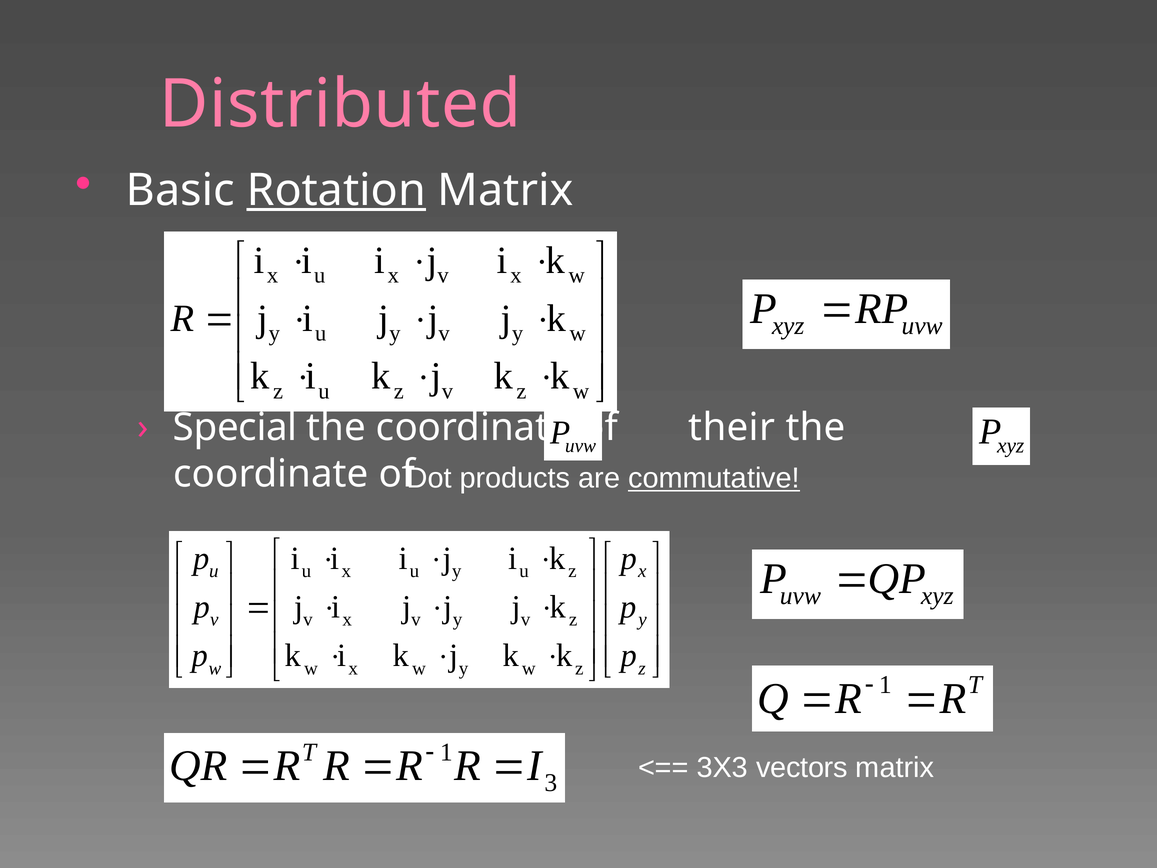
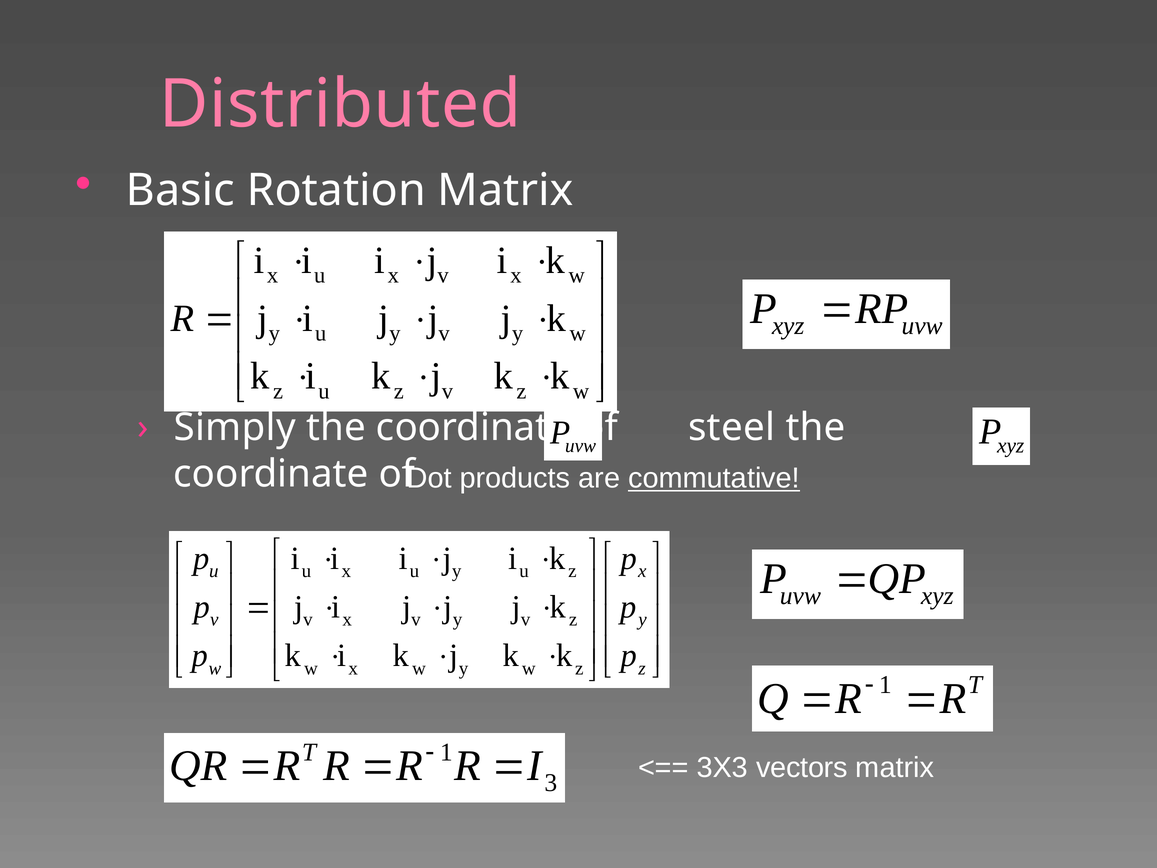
Rotation underline: present -> none (336, 190)
Special: Special -> Simply (235, 428)
their: their -> steel (732, 428)
